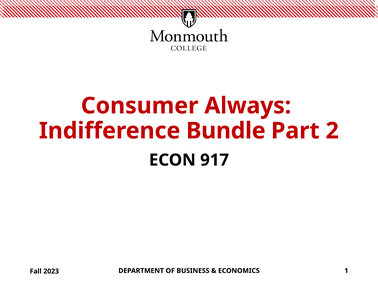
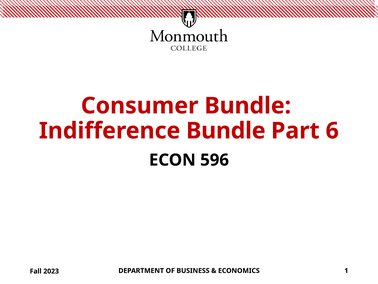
Consumer Always: Always -> Bundle (248, 106)
2: 2 -> 6 (332, 131)
917: 917 -> 596 (215, 160)
